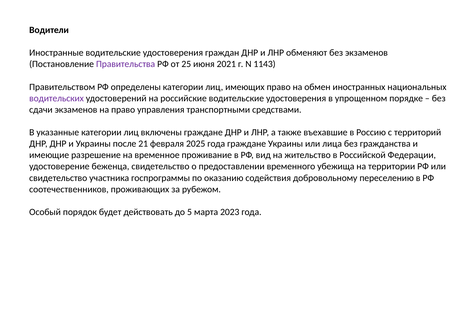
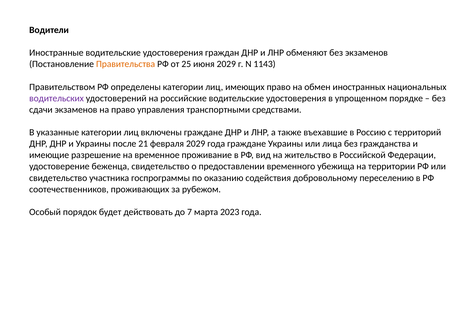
Правительства colour: purple -> orange (126, 64)
июня 2021: 2021 -> 2029 (226, 64)
февраля 2025: 2025 -> 2029 (196, 144)
5: 5 -> 7 (190, 212)
